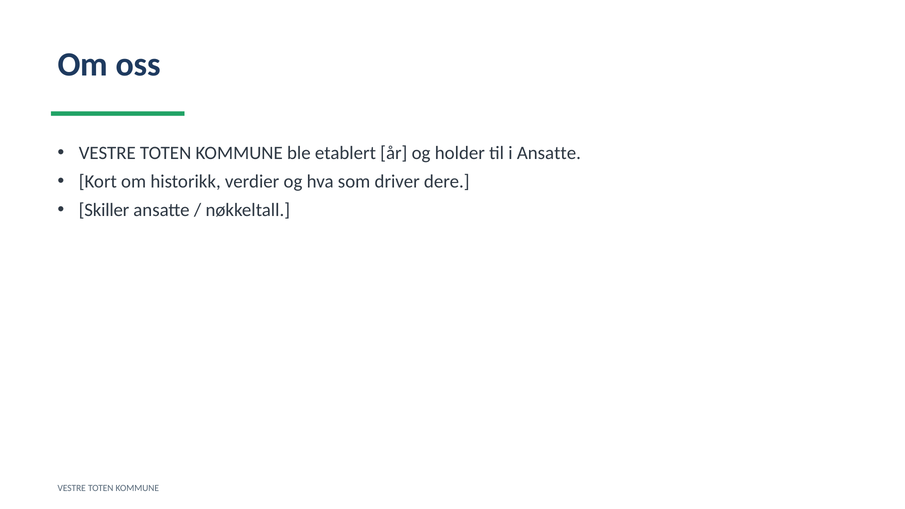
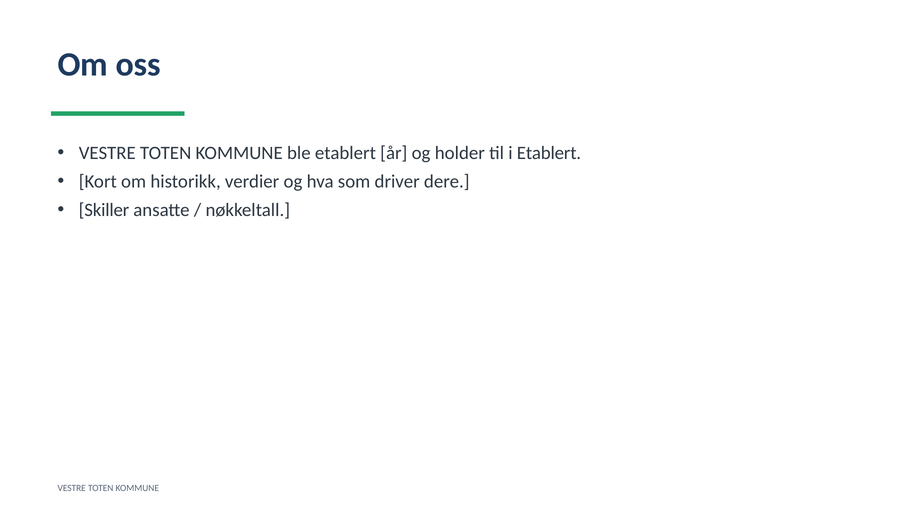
i Ansatte: Ansatte -> Etablert (549, 153)
